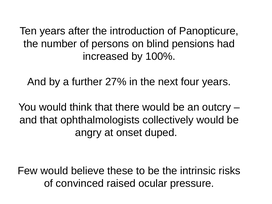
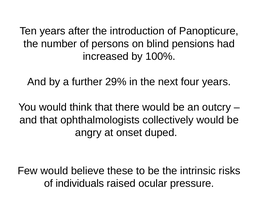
27%: 27% -> 29% (116, 82)
convinced: convinced -> individuals (80, 183)
